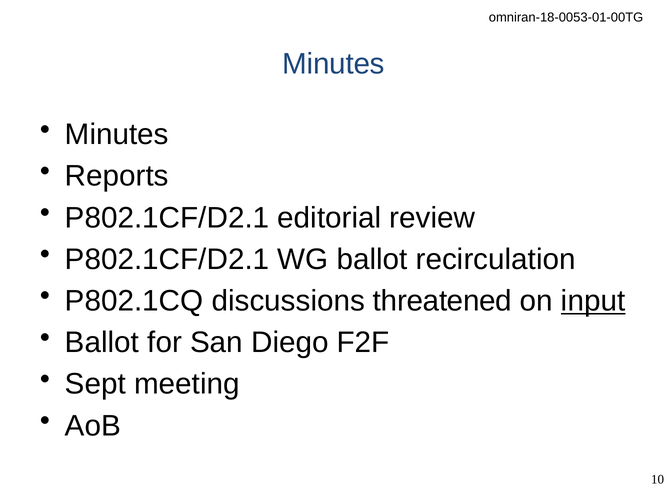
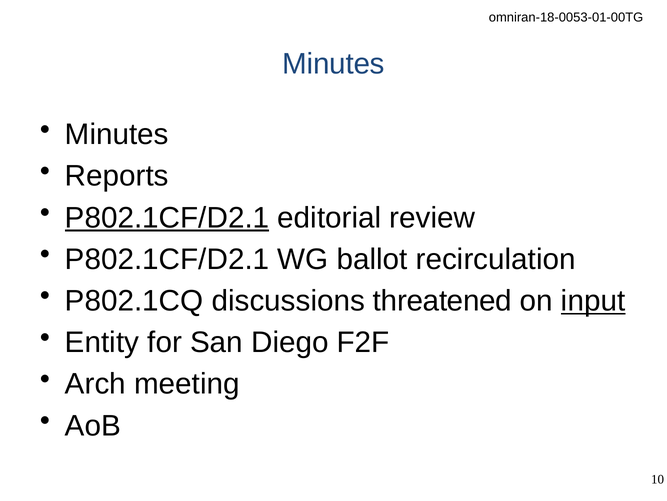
P802.1CF/D2.1 underline: none -> present (167, 217)
Ballot: Ballot -> Entity (102, 342)
Sept: Sept -> Arch (95, 384)
